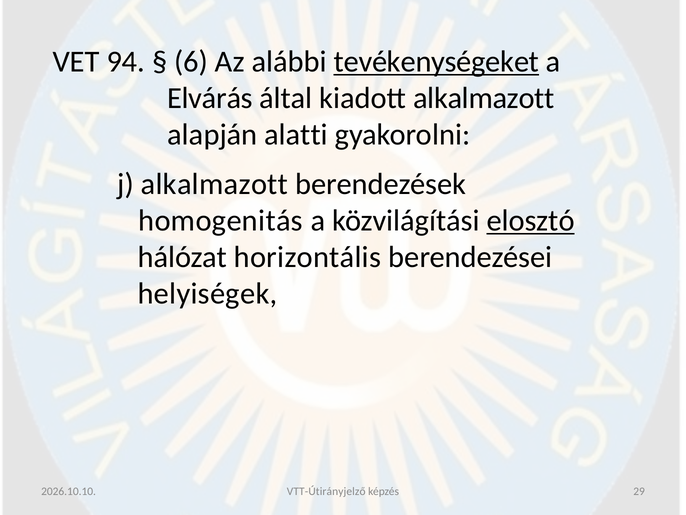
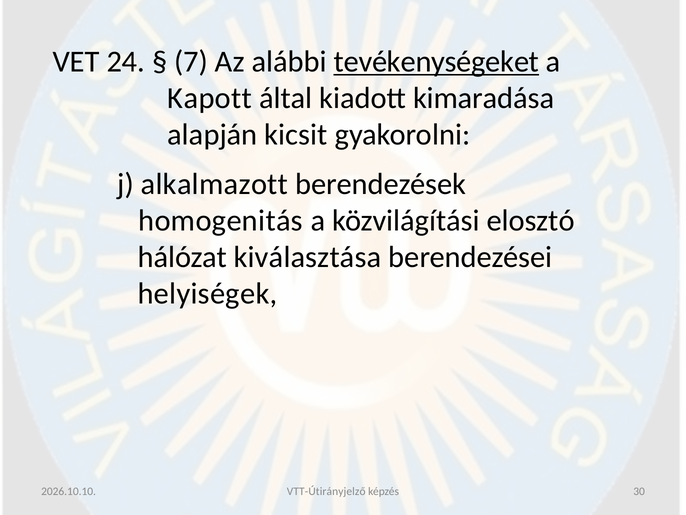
94: 94 -> 24 (126, 62)
6: 6 -> 7 (191, 62)
Elvárás: Elvárás -> Kapott (210, 98)
kiadott alkalmazott: alkalmazott -> kimaradása (484, 98)
alatti: alatti -> kicsit (296, 135)
elosztó underline: present -> none (531, 220)
horizontális: horizontális -> kiválasztása (308, 257)
29: 29 -> 30 (639, 491)
